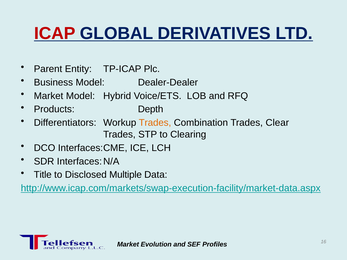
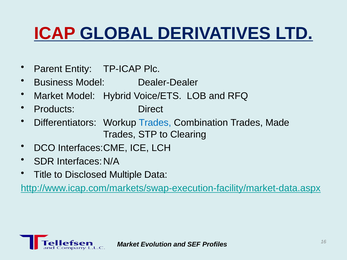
Depth: Depth -> Direct (151, 109)
Trades colour: orange -> blue (155, 123)
Clear: Clear -> Made (277, 123)
